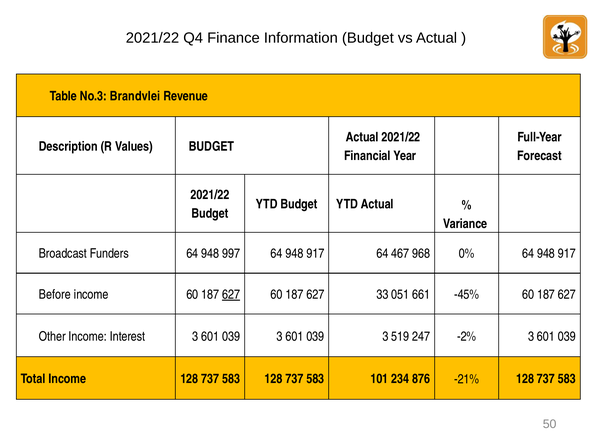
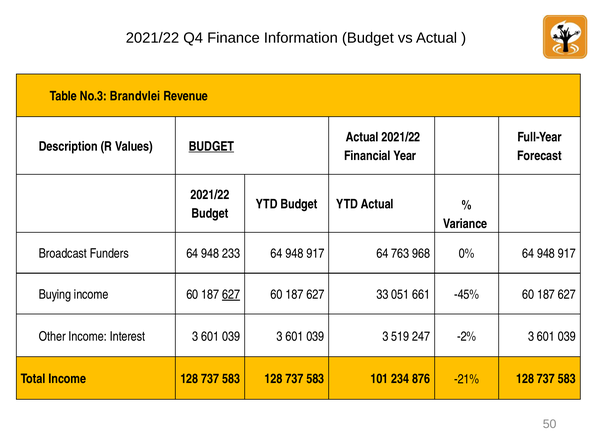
BUDGET underline: none -> present (211, 146)
997: 997 -> 233 (231, 254)
467: 467 -> 763 (400, 254)
Before: Before -> Buying (55, 295)
